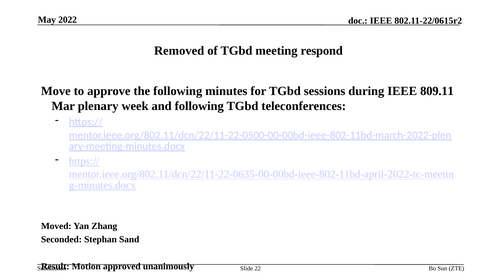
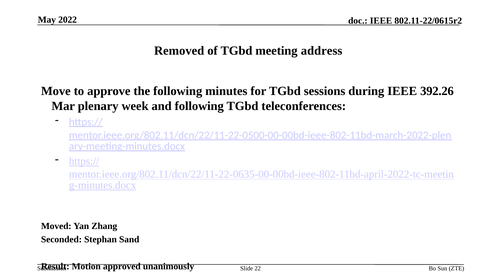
respond: respond -> address (322, 51)
809.11: 809.11 -> 392.26 (437, 91)
